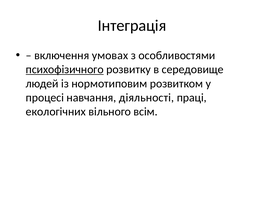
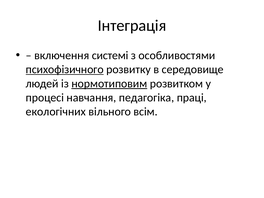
умовах: умовах -> системі (110, 55)
нормотиповим underline: none -> present (109, 84)
діяльності: діяльності -> педагогіка (147, 98)
